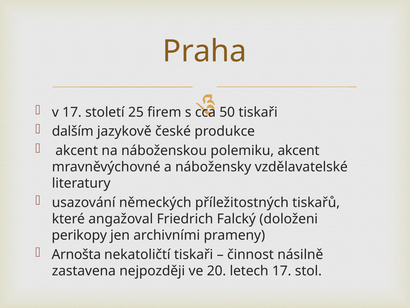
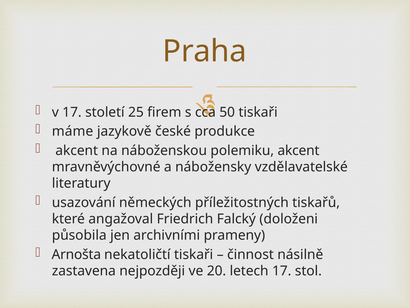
dalším: dalším -> máme (73, 131)
perikopy: perikopy -> působila (79, 235)
